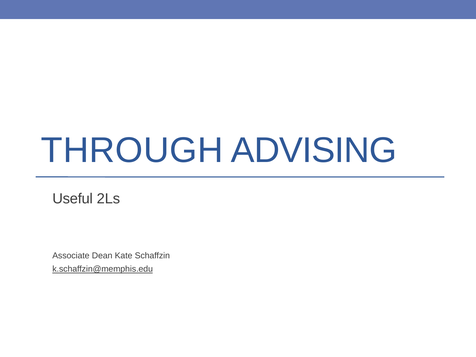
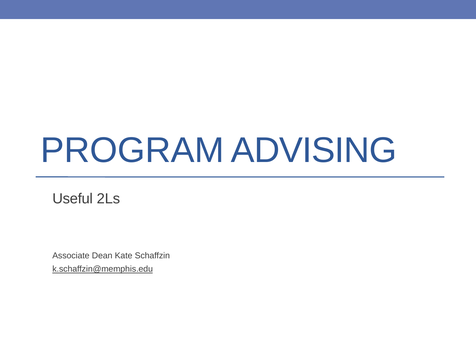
THROUGH: THROUGH -> PROGRAM (132, 150)
